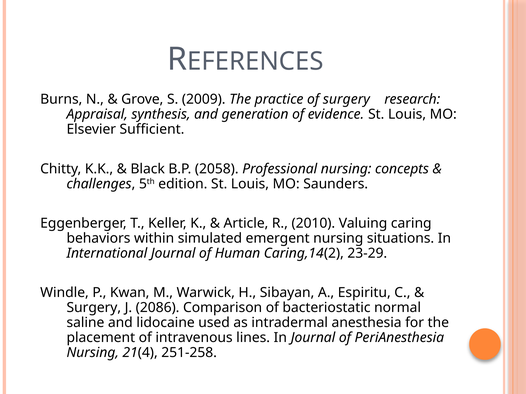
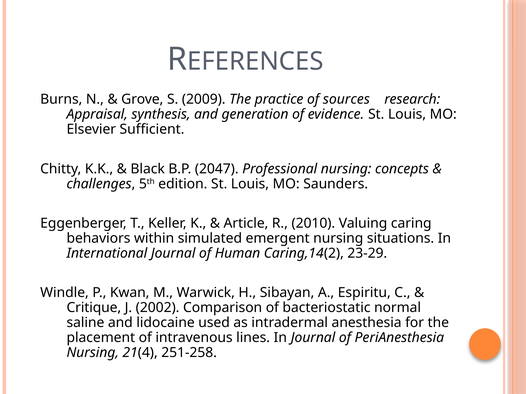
of surgery: surgery -> sources (346, 100)
2058: 2058 -> 2047 (217, 169)
Surgery: Surgery -> Critique (94, 308)
2086: 2086 -> 2002 (158, 308)
